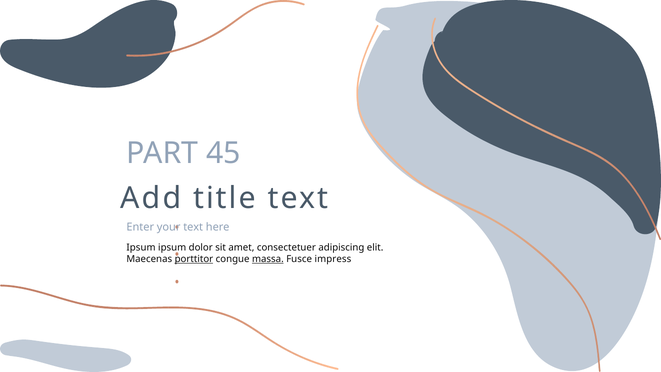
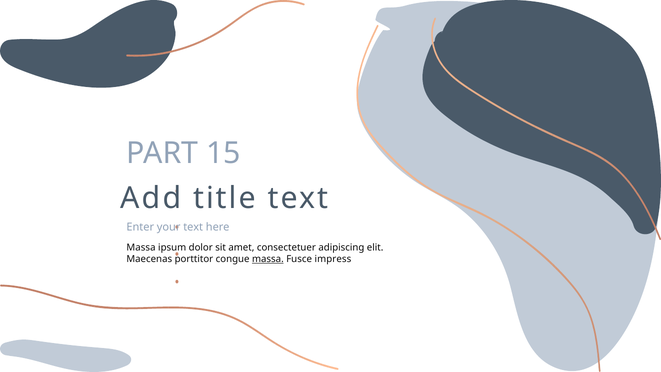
45: 45 -> 15 (223, 153)
Ipsum: Ipsum -> Massa (141, 248)
porttitor underline: present -> none (194, 259)
